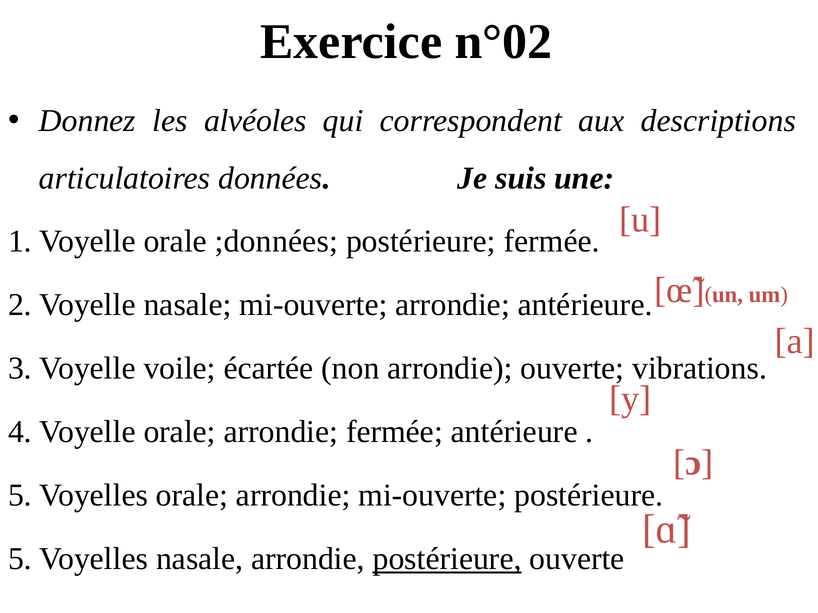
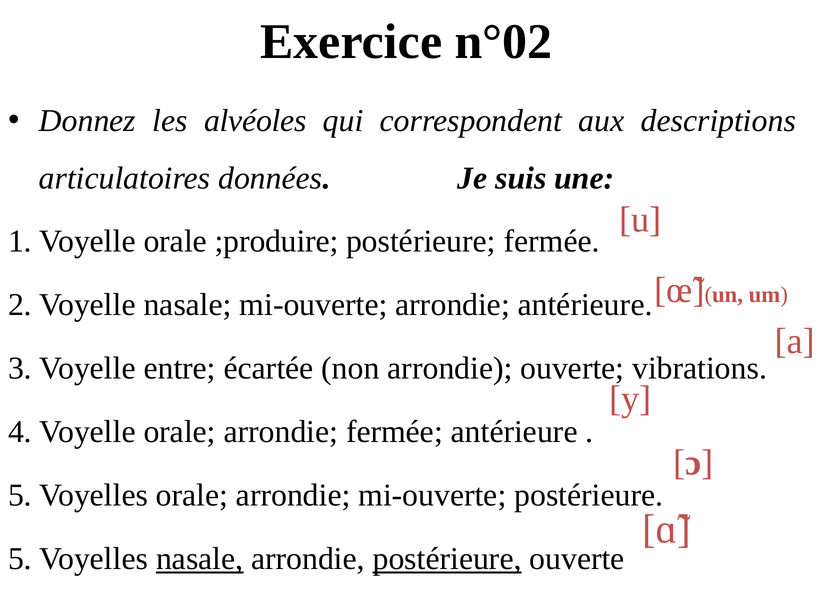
;données: ;données -> ;produire (277, 242)
voile: voile -> entre (180, 369)
nasale underline: none -> present (200, 559)
